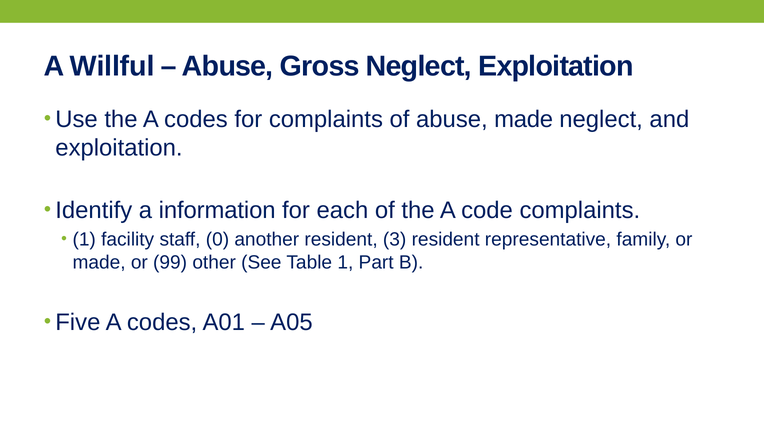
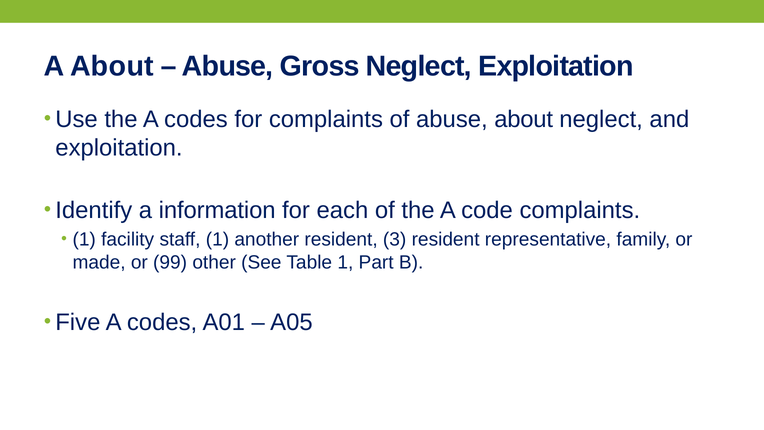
A Willful: Willful -> About (112, 66)
abuse made: made -> about (524, 119)
staff 0: 0 -> 1 (217, 239)
